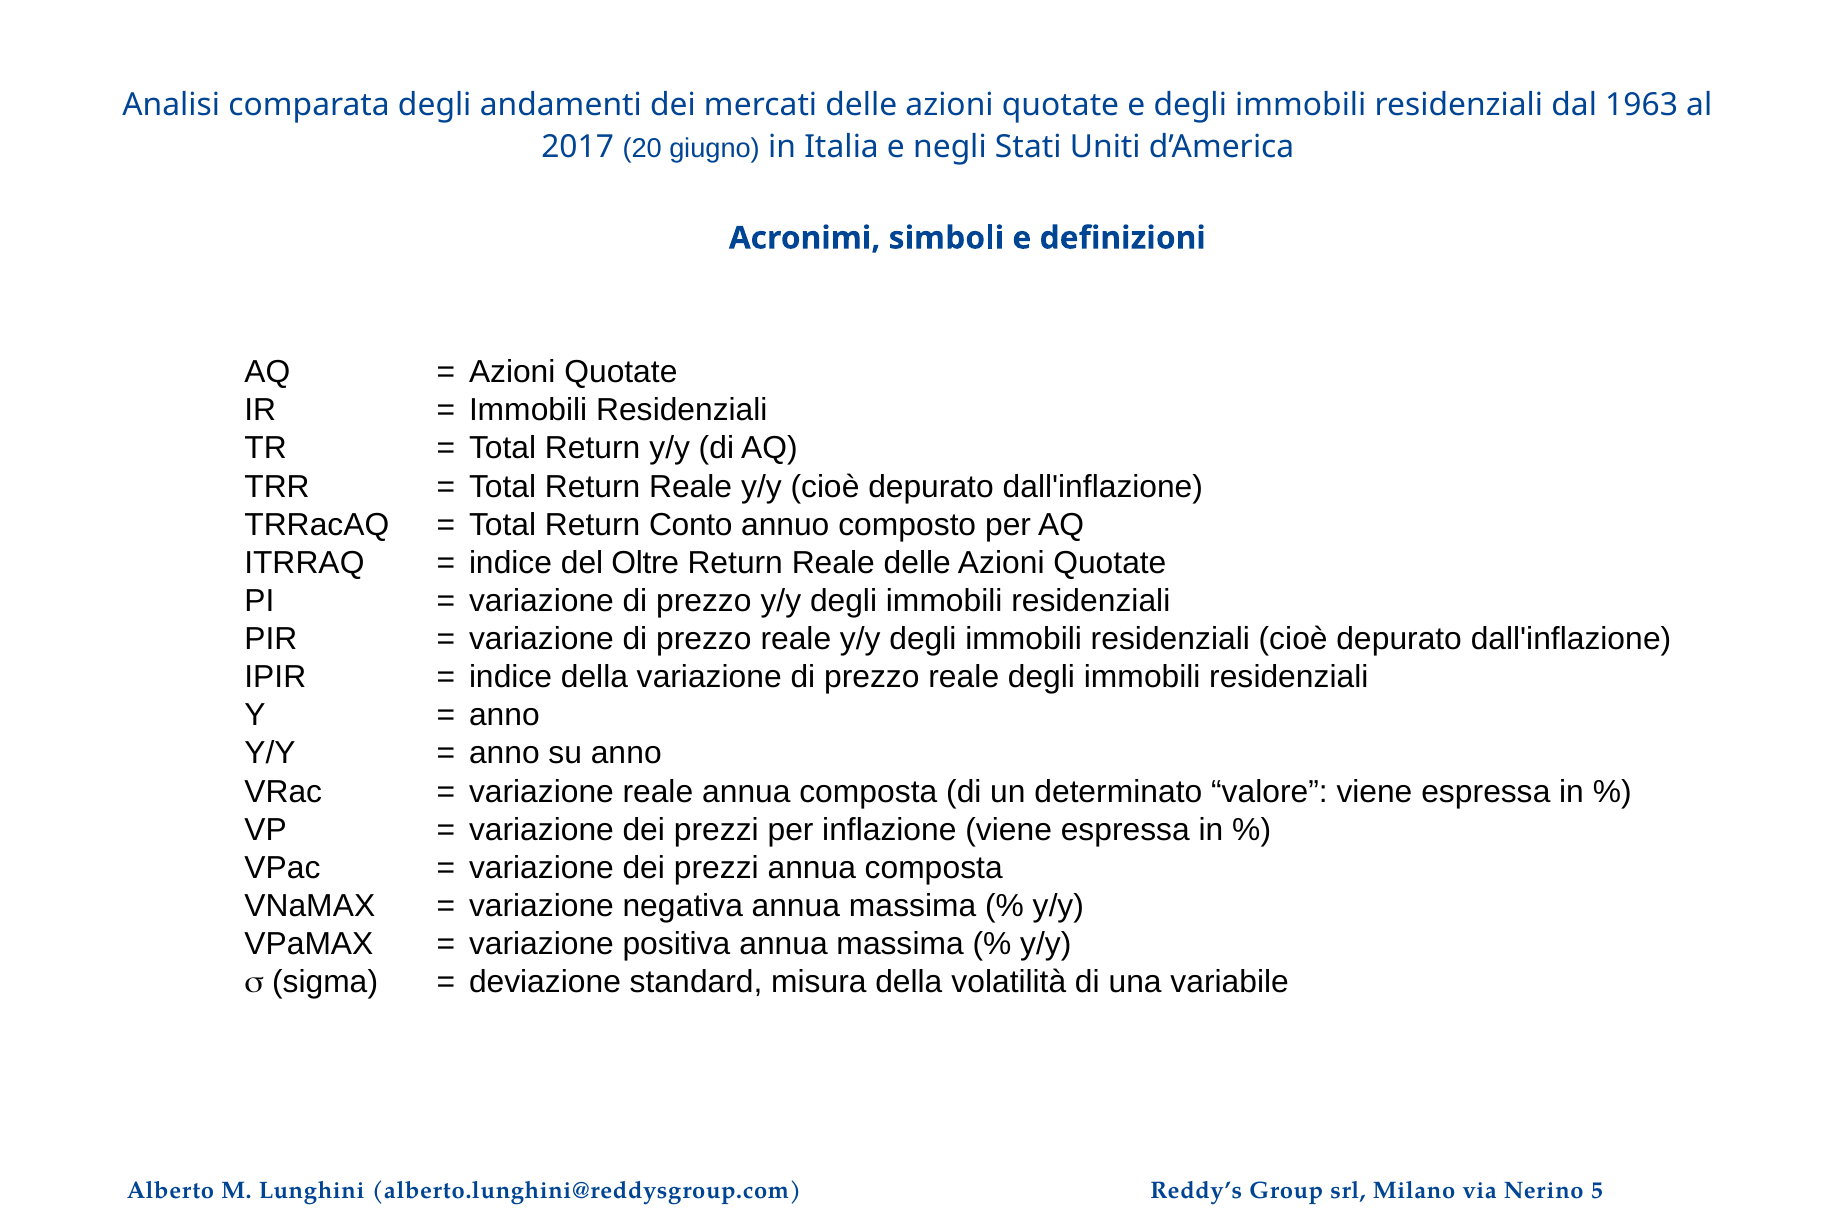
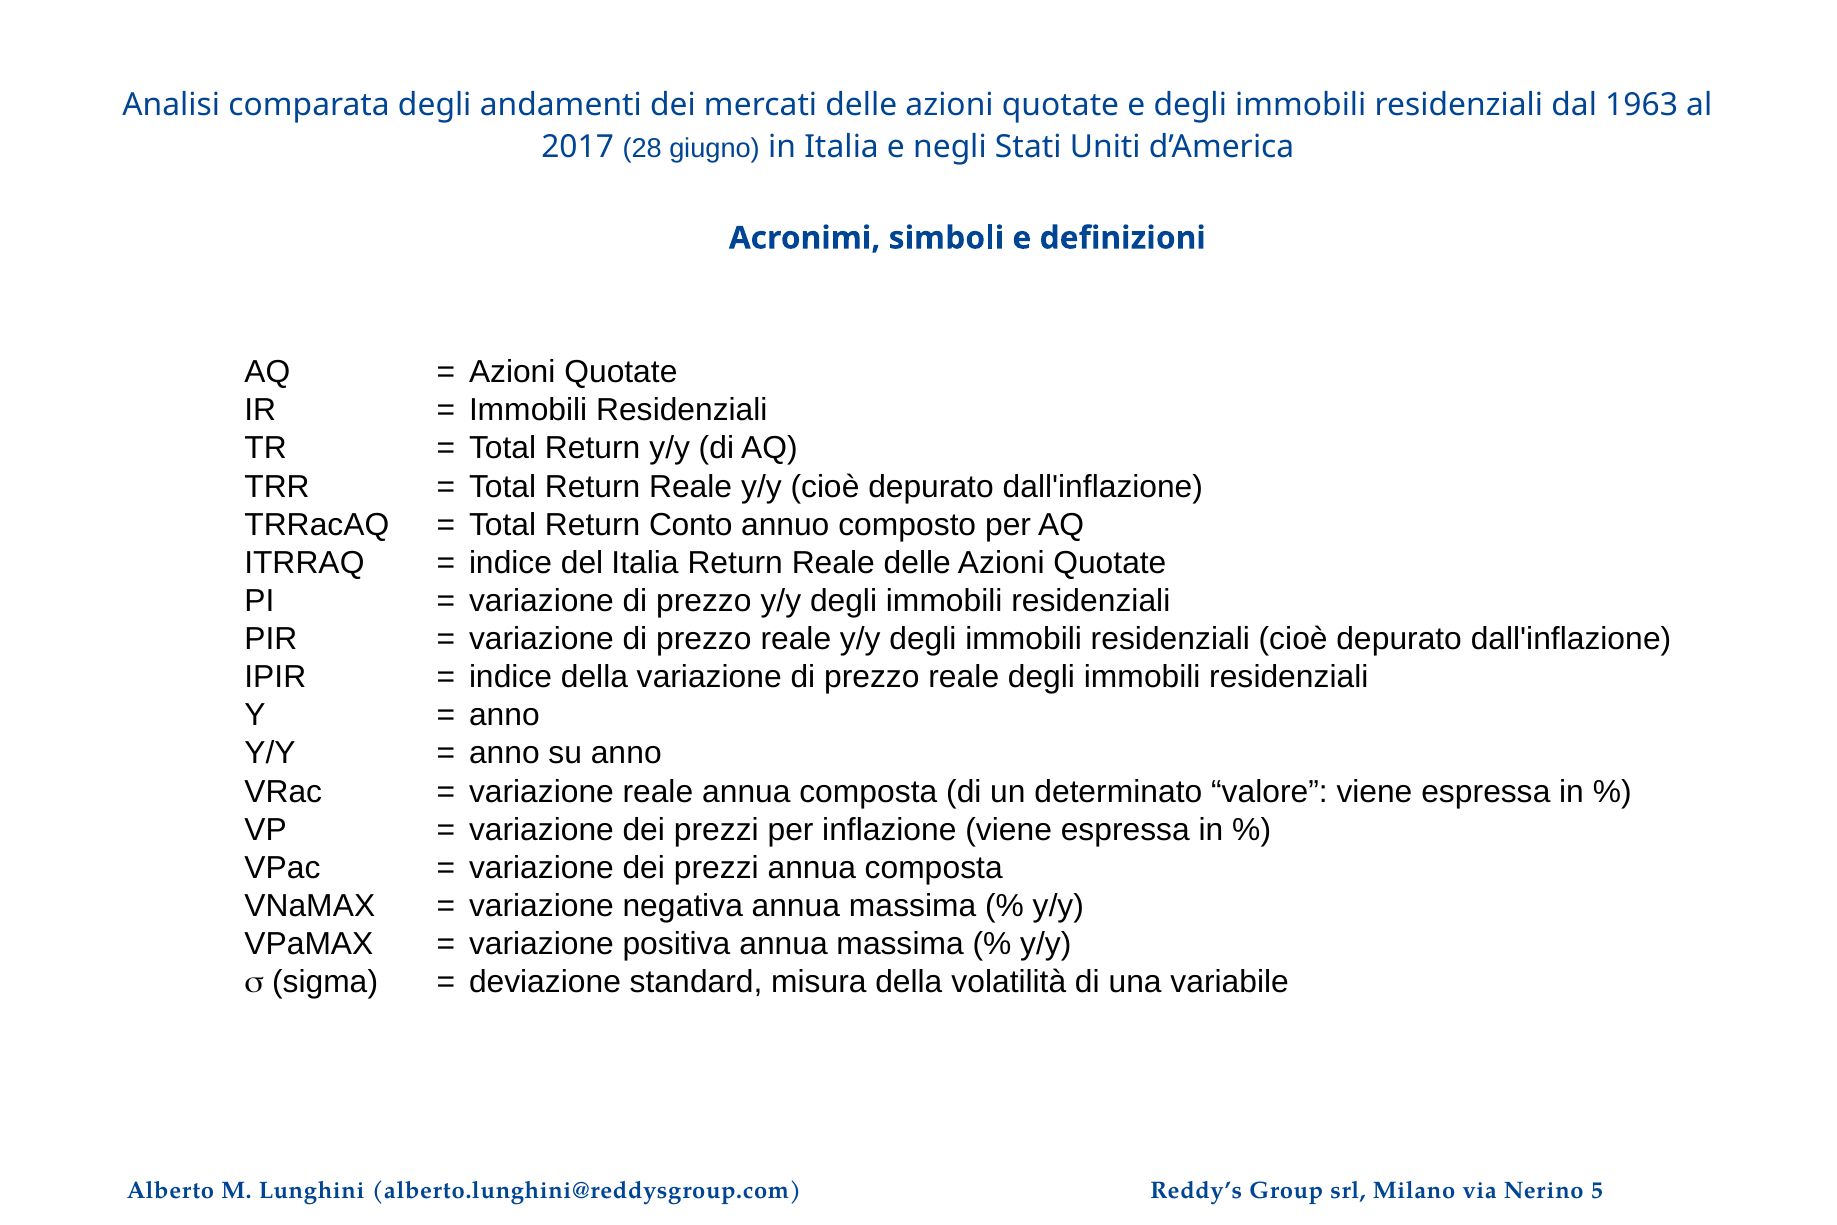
20: 20 -> 28 (642, 149)
del Oltre: Oltre -> Italia (645, 563)
